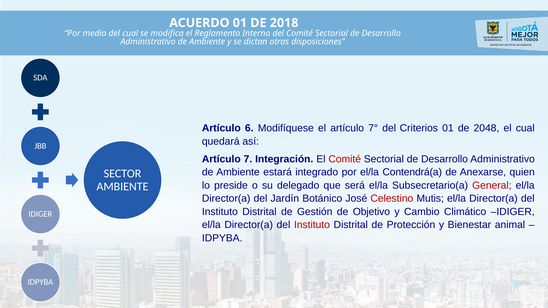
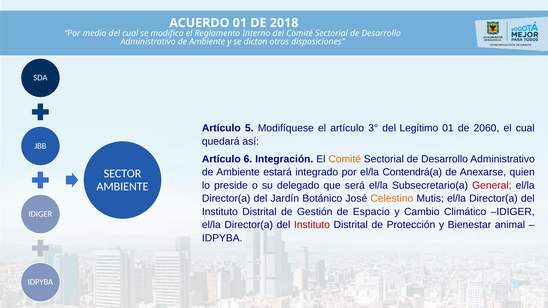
6: 6 -> 5 (249, 128)
7°: 7° -> 3° (373, 128)
Criterios: Criterios -> Legítimo (419, 128)
2048: 2048 -> 2060 (486, 128)
7: 7 -> 6 (248, 159)
Comité colour: red -> orange (345, 159)
Celestino colour: red -> orange (392, 199)
Objetivo: Objetivo -> Espacio (371, 212)
